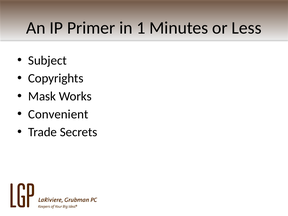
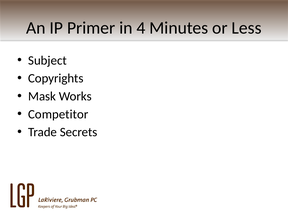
1: 1 -> 4 (141, 28)
Convenient: Convenient -> Competitor (58, 114)
